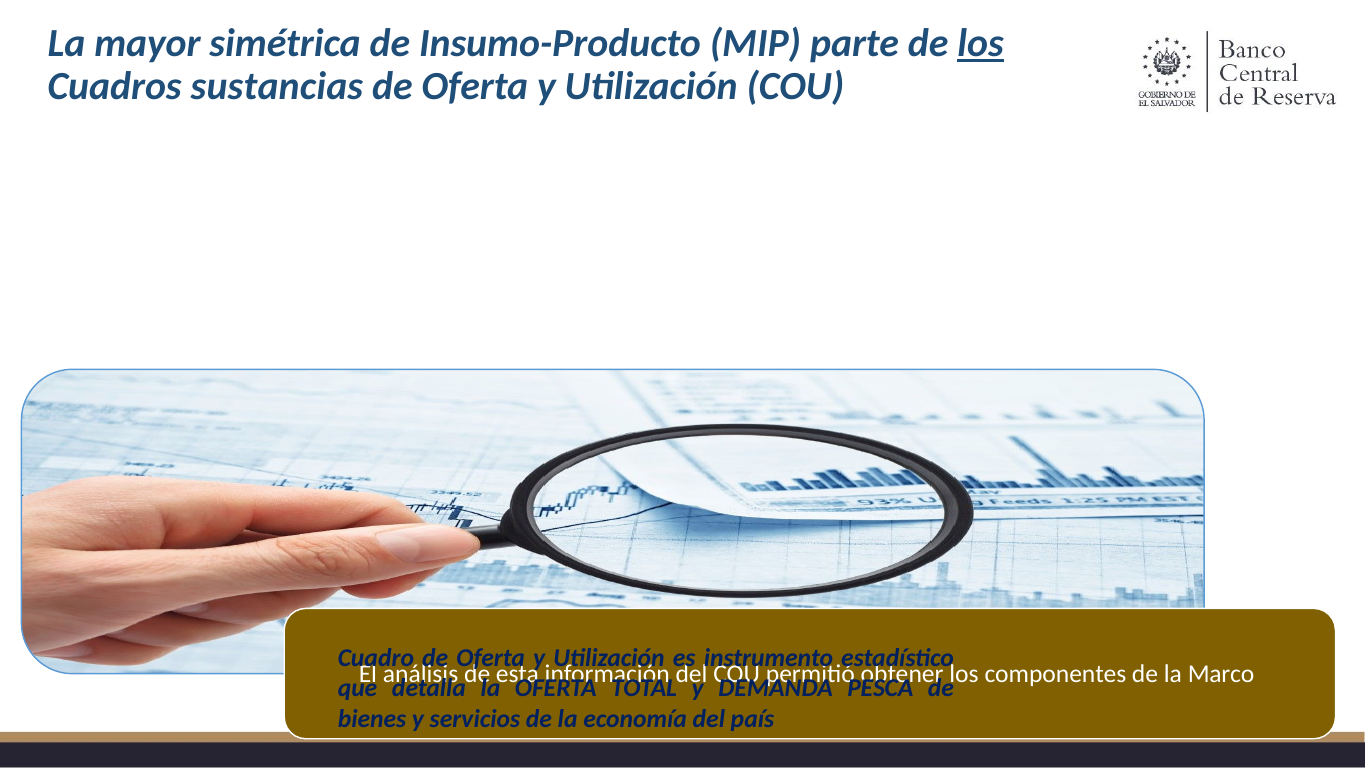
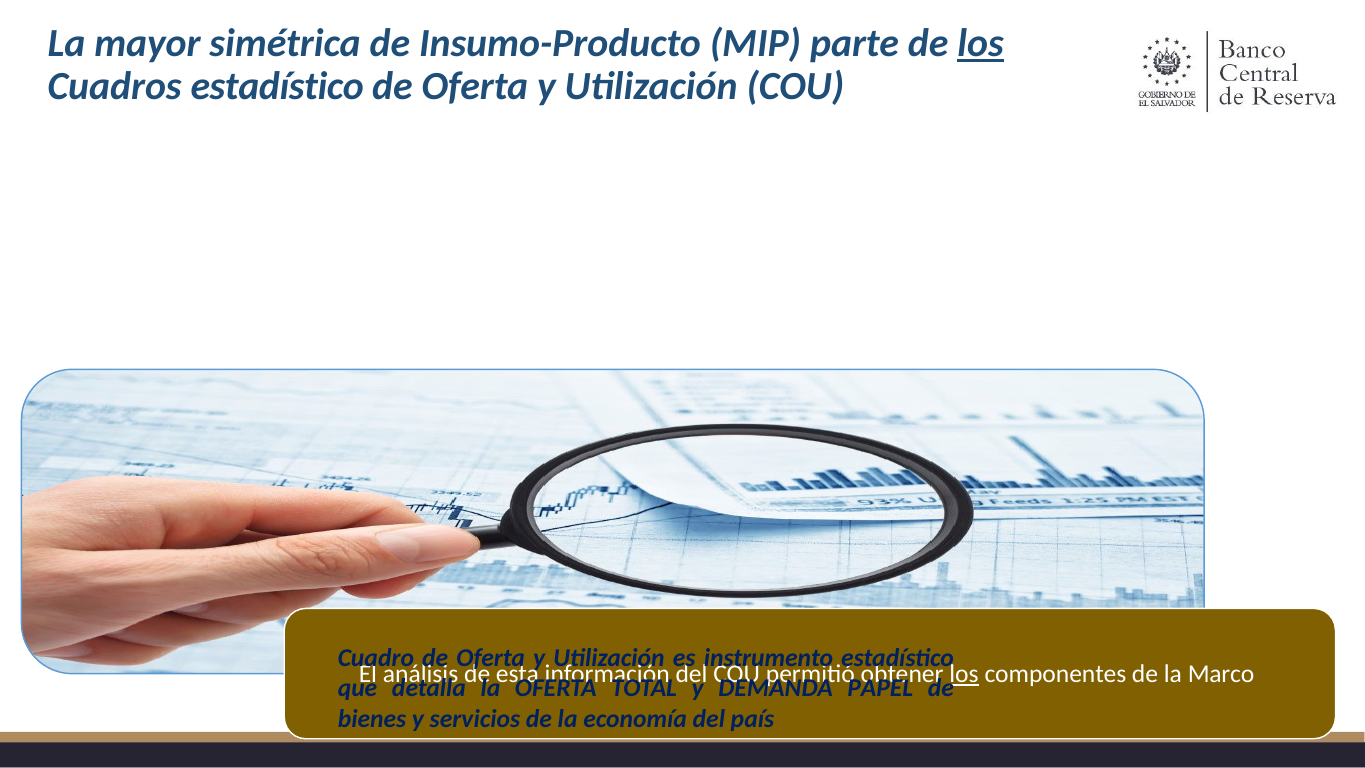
Cuadros sustancias: sustancias -> estadístico (277, 86)
los underline: none -> present (964, 674)
PESCA: PESCA -> PAPEL (880, 688)
